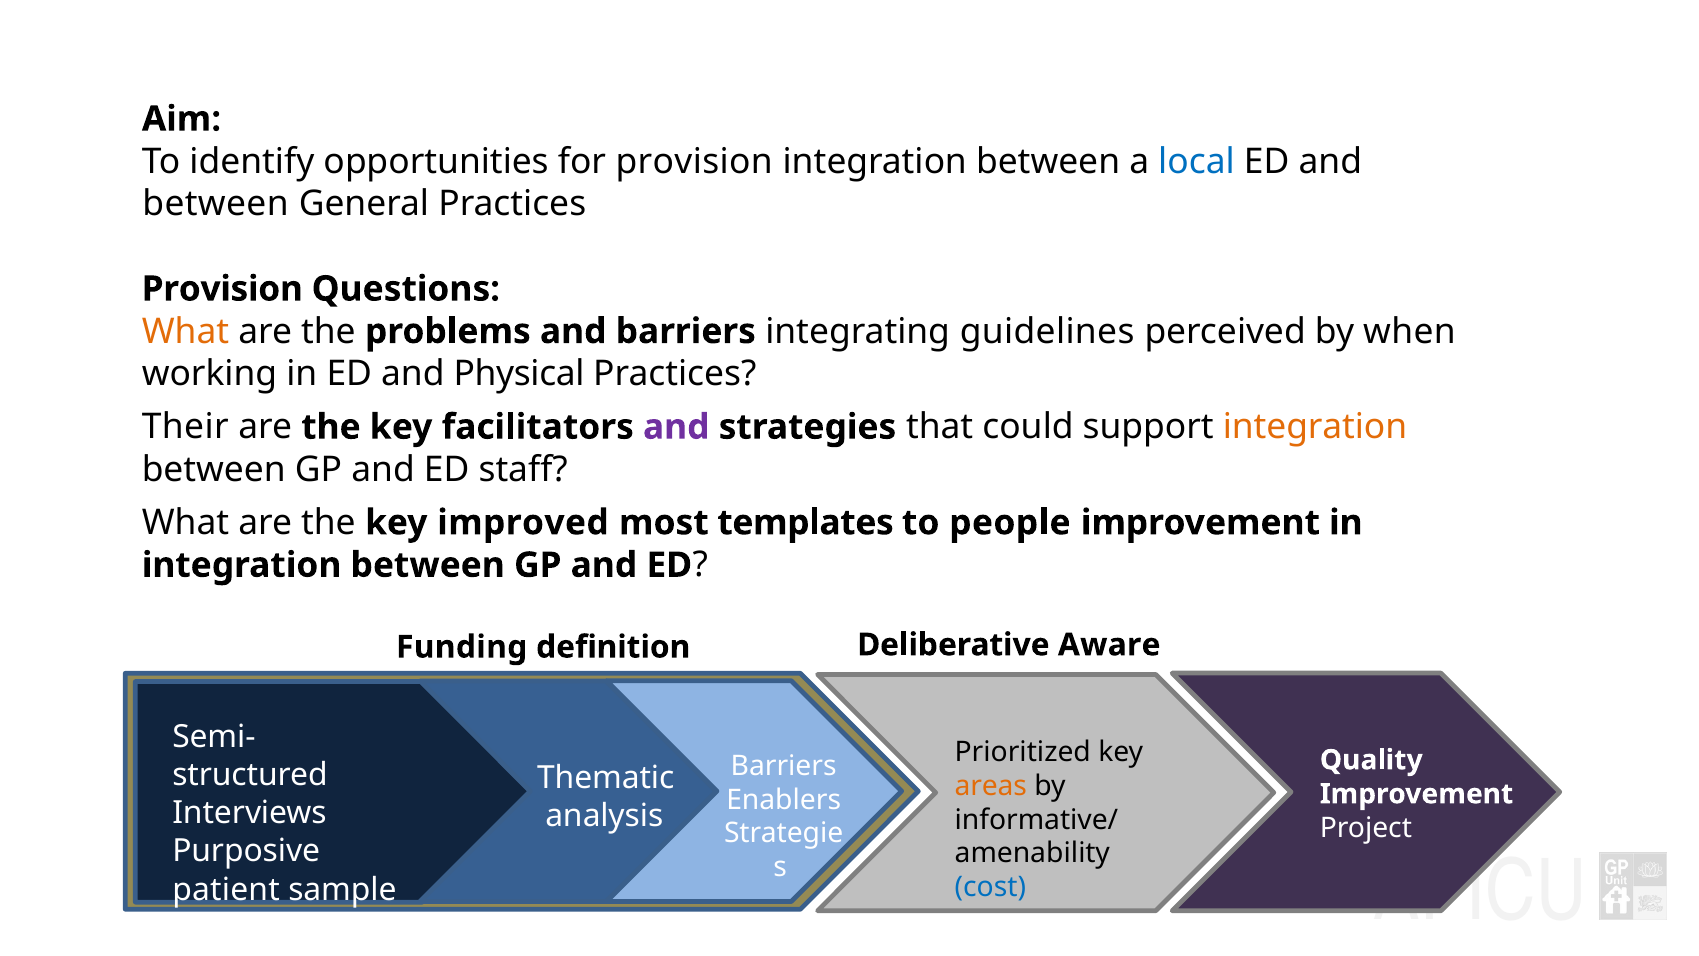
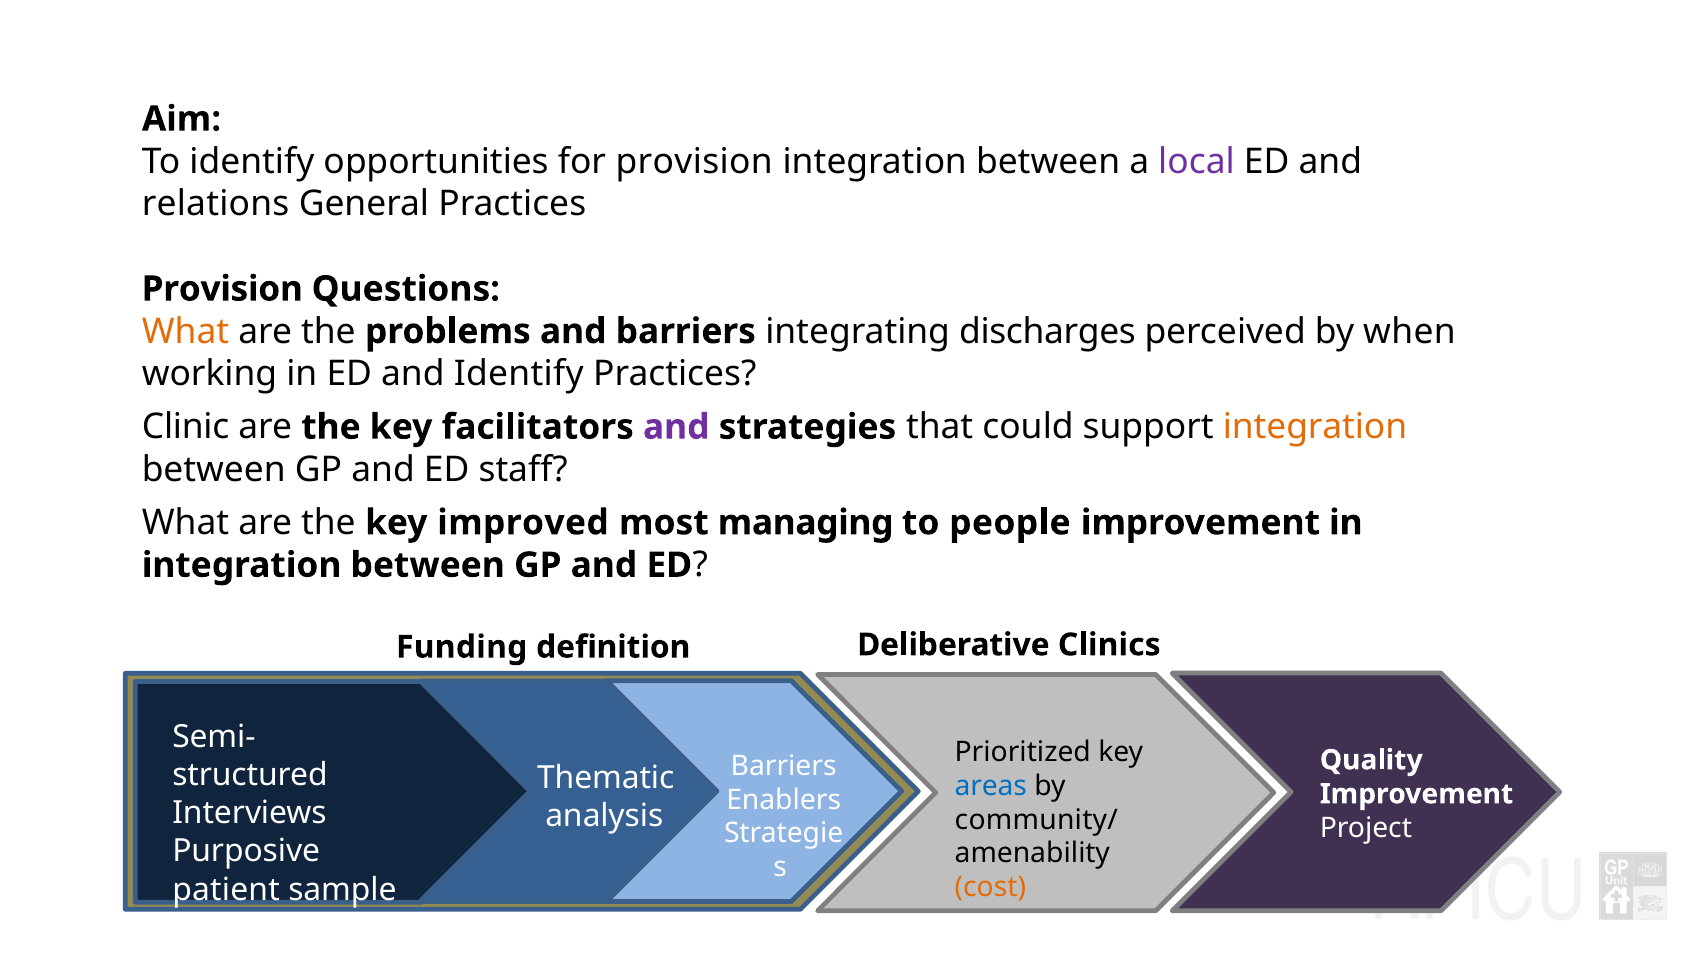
local colour: blue -> purple (1196, 161)
between: between -> relations (216, 204)
guidelines: guidelines -> discharges (1047, 331)
and Physical: Physical -> Identify (519, 374)
Their: Their -> Clinic (186, 427)
templates: templates -> managing (806, 523)
Aware: Aware -> Clinics (1109, 645)
areas colour: orange -> blue (991, 785)
informative/: informative/ -> community/ (1036, 819)
cost colour: blue -> orange (990, 887)
